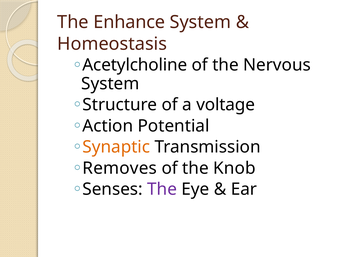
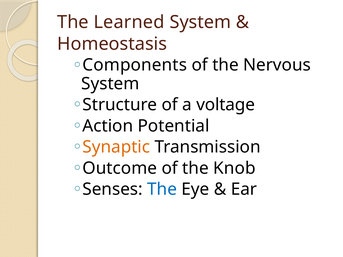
Enhance: Enhance -> Learned (129, 22)
Acetylcholine: Acetylcholine -> Components (135, 65)
Removes: Removes -> Outcome (120, 168)
The colour: purple -> blue (162, 189)
